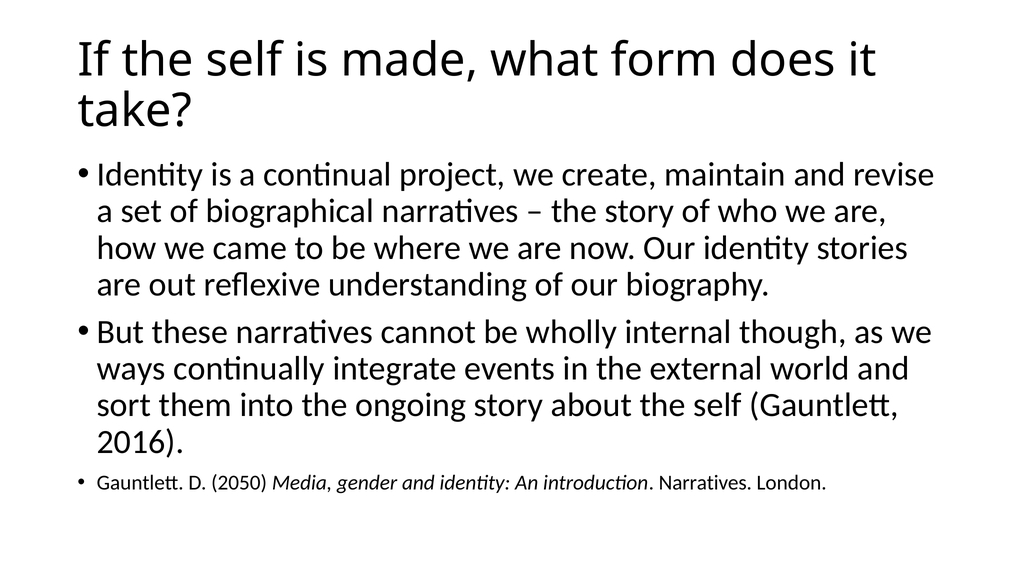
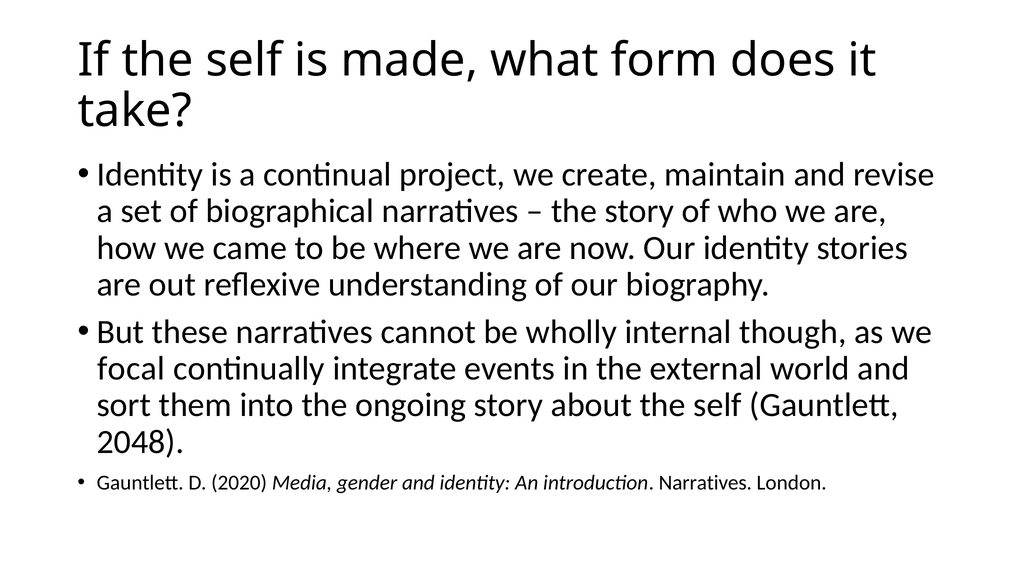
ways: ways -> focal (131, 368)
2016: 2016 -> 2048 (140, 442)
2050: 2050 -> 2020 (239, 482)
